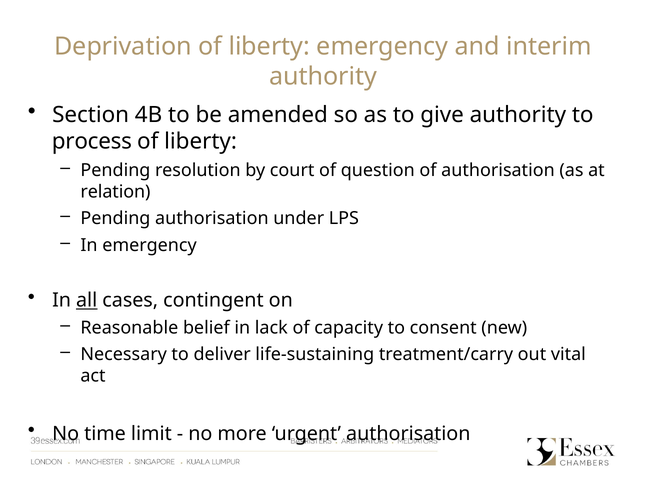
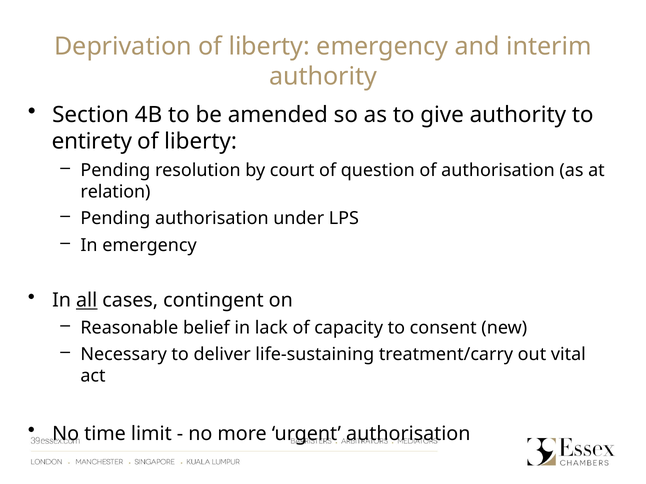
process: process -> entirety (92, 142)
